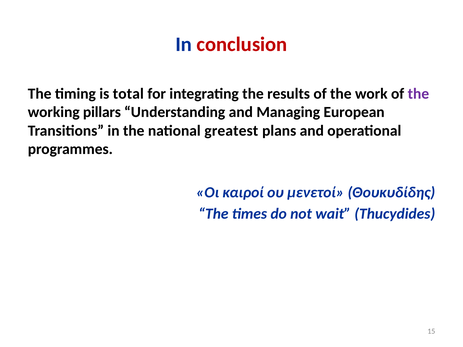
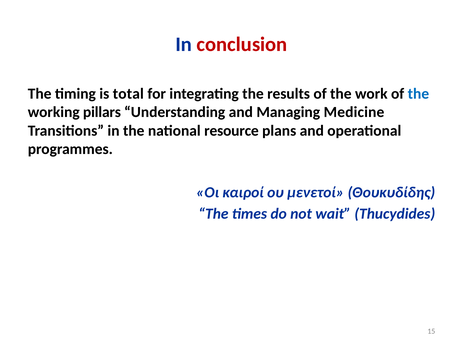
the colour: purple -> blue (418, 94)
European: European -> Medicine (354, 112)
greatest: greatest -> resource (231, 131)
